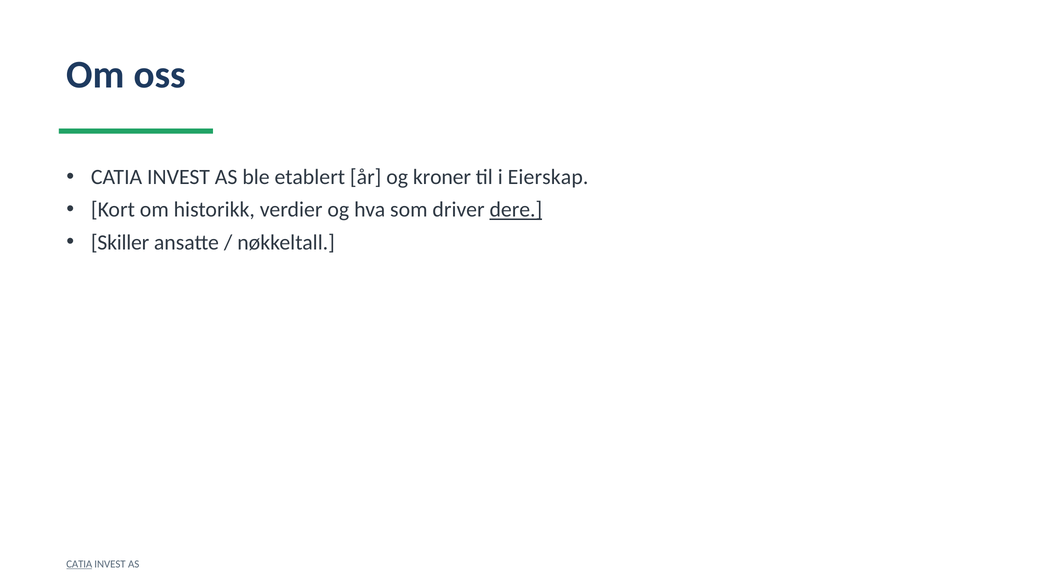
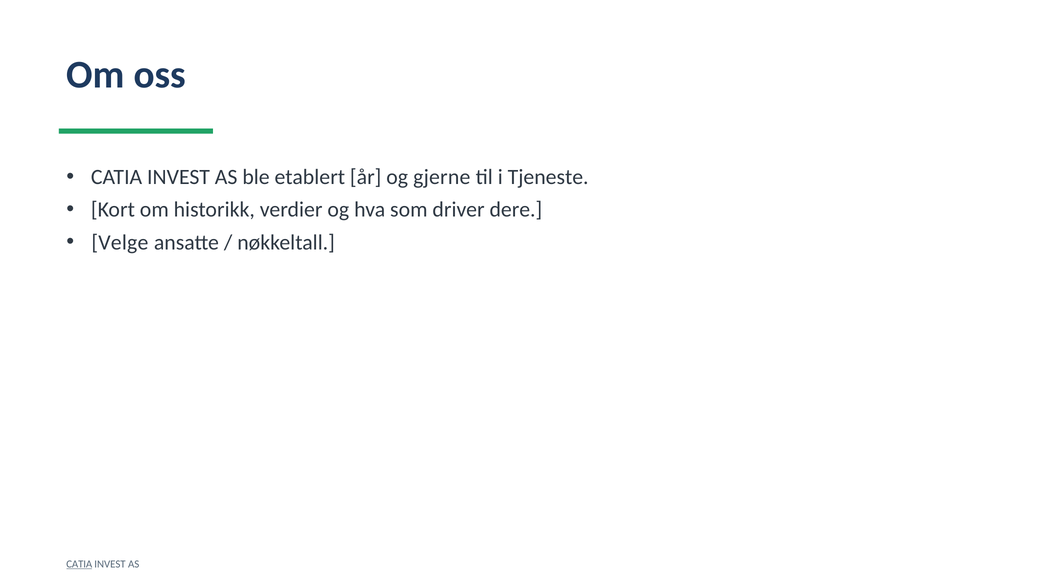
kroner: kroner -> gjerne (442, 177)
Eierskap: Eierskap -> Tjeneste (548, 177)
dere underline: present -> none (516, 210)
Skiller: Skiller -> Velge (120, 242)
